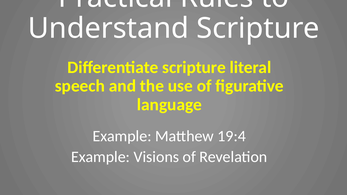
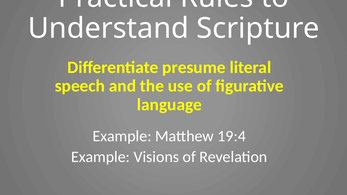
Differentiate scripture: scripture -> presume (194, 67)
